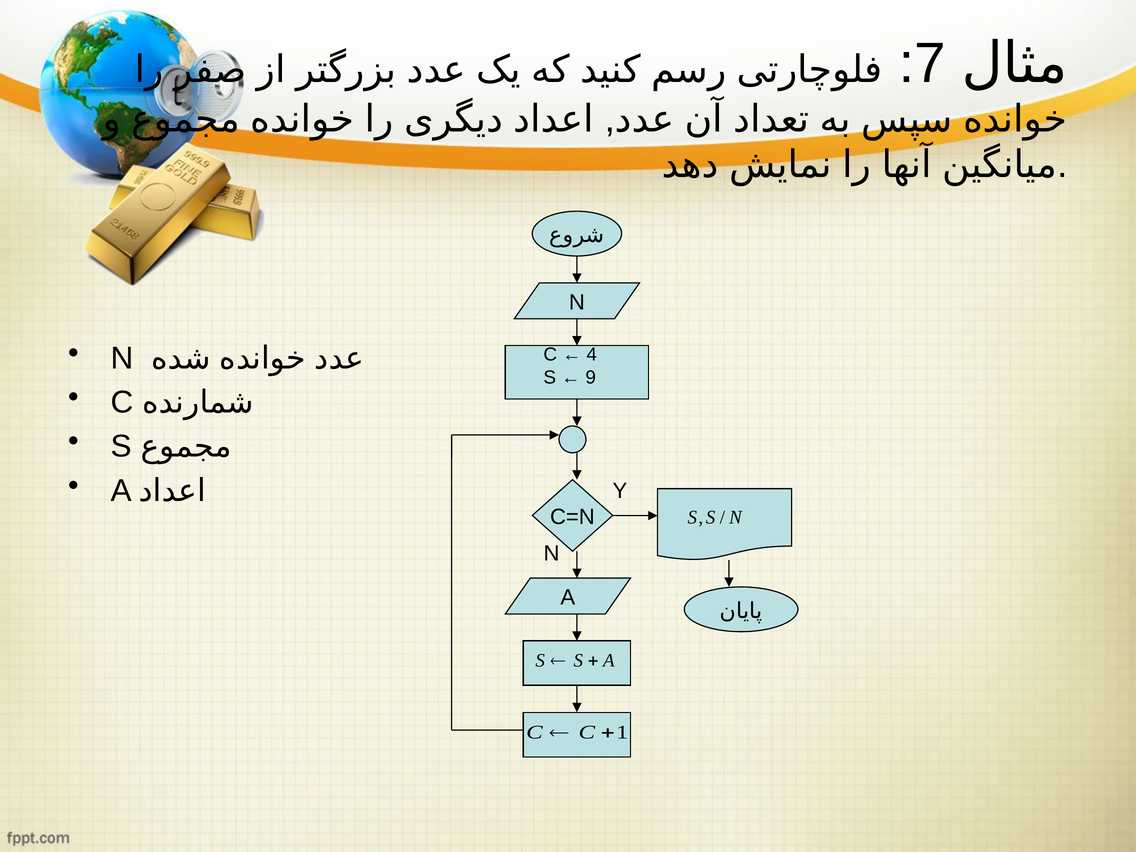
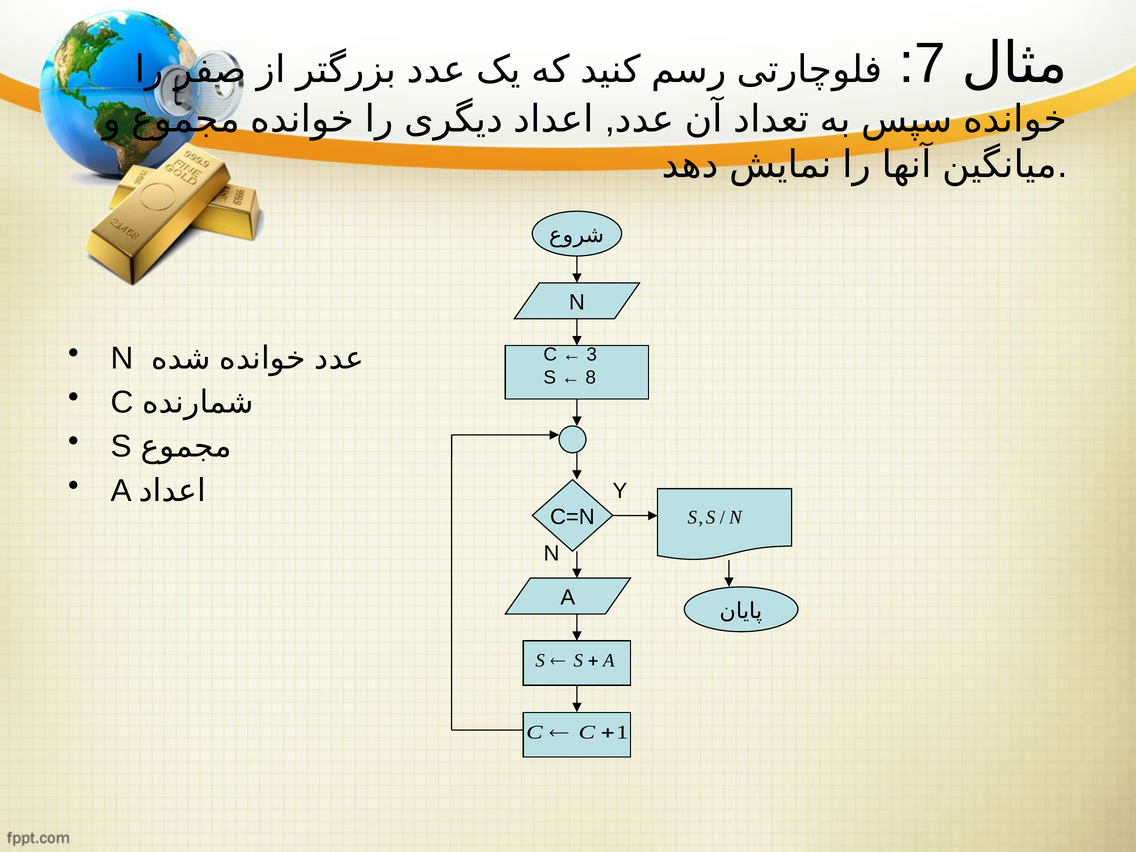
4: 4 -> 3 (592, 355)
9: 9 -> 8 (591, 377)
